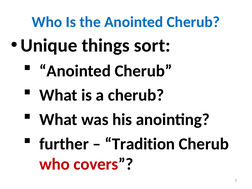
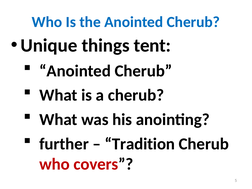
sort: sort -> tent (152, 45)
